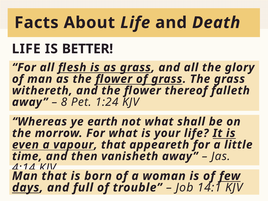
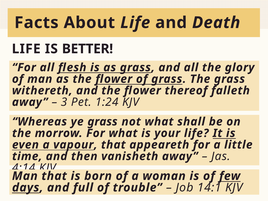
8: 8 -> 3 (64, 102)
ye earth: earth -> grass (102, 122)
